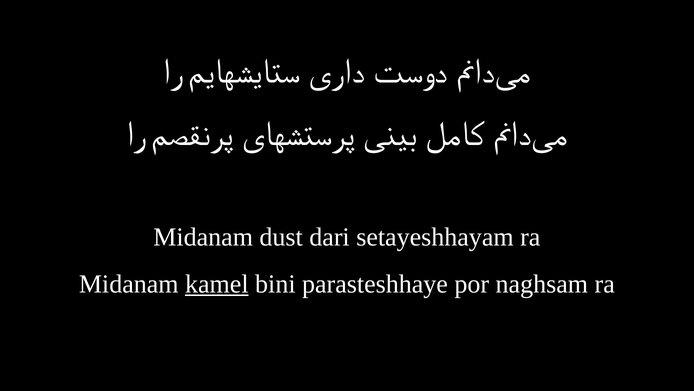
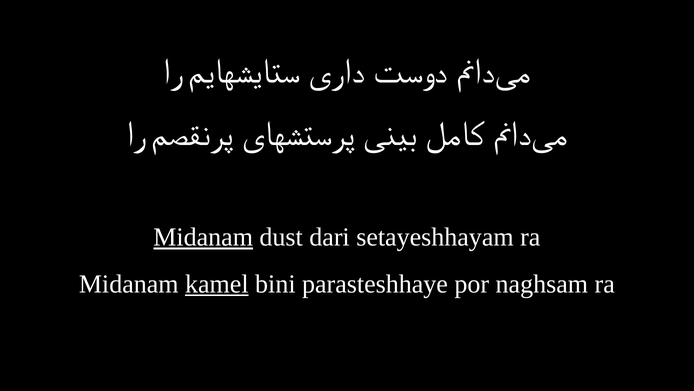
Midanam underline: none -> present (203, 237)
